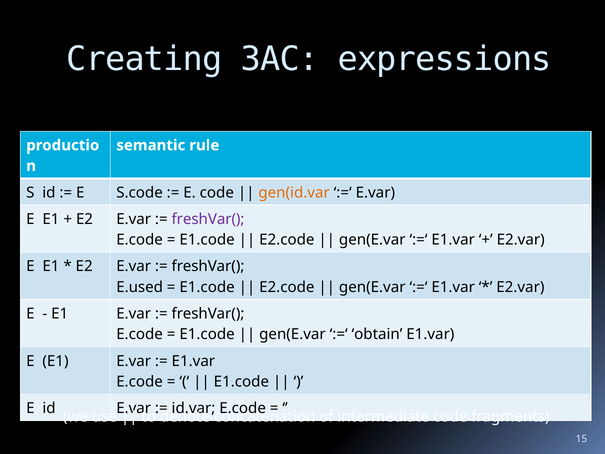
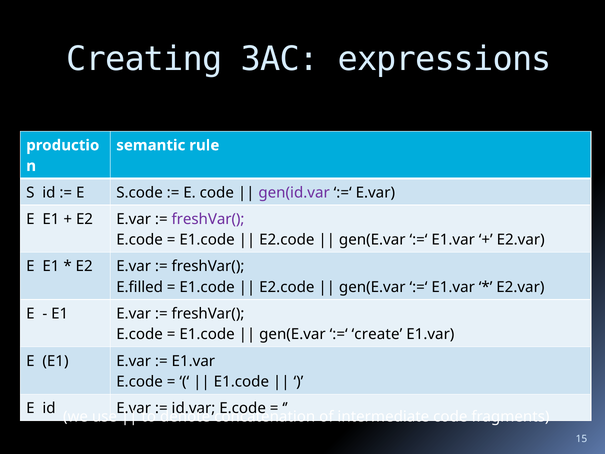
gen(id.var colour: orange -> purple (294, 192)
E.used: E.used -> E.filled (140, 287)
obtain: obtain -> create (377, 334)
